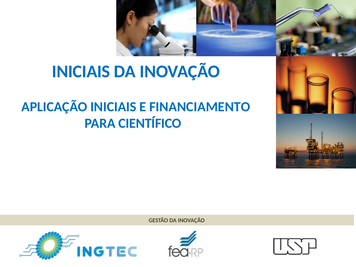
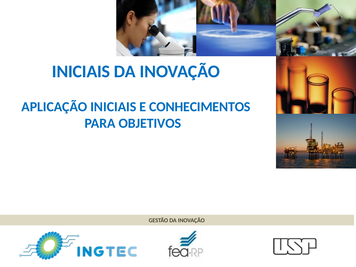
FINANCIAMENTO: FINANCIAMENTO -> CONHECIMENTOS (200, 107)
CIENTÍFICO: CIENTÍFICO -> OBJETIVOS (150, 123)
